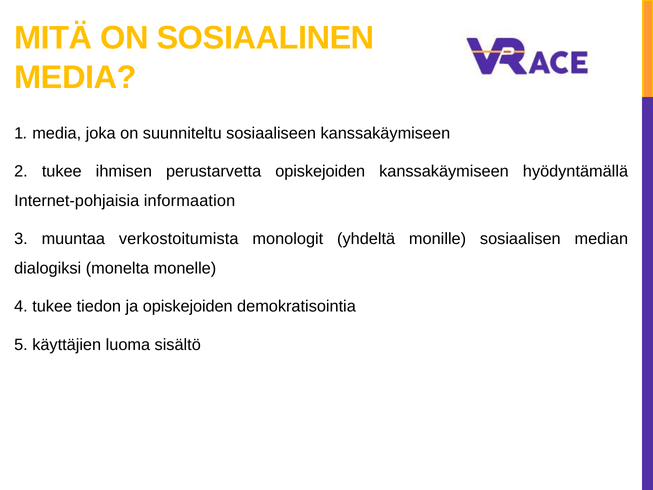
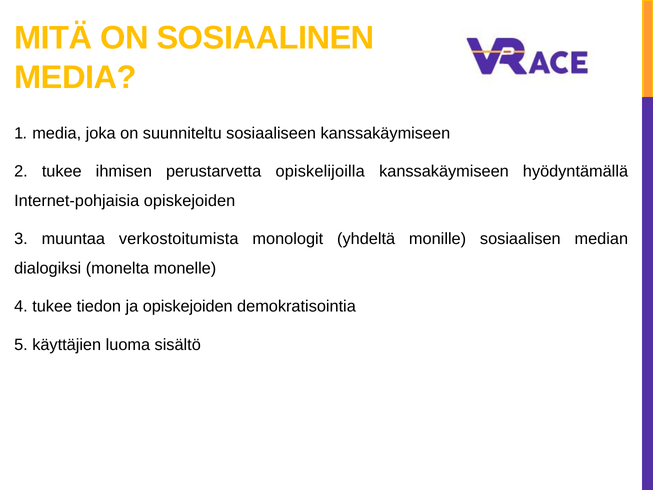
perustarvetta opiskejoiden: opiskejoiden -> opiskelijoilla (320, 171)
Internet-pohjaisia informaation: informaation -> opiskejoiden (190, 201)
